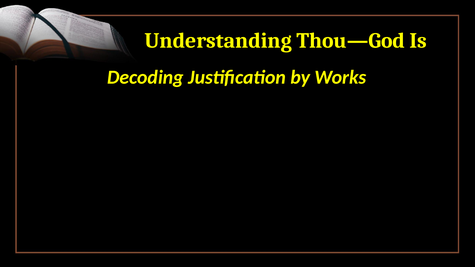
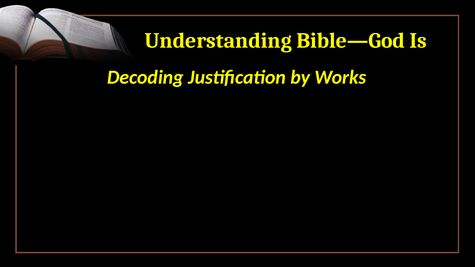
Thou—God: Thou—God -> Bible—God (351, 41)
